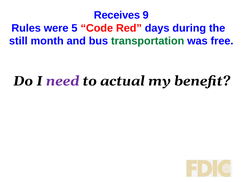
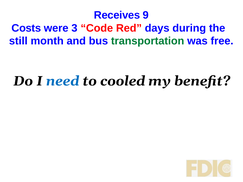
Rules: Rules -> Costs (26, 28)
5: 5 -> 3 (75, 28)
need colour: purple -> blue (63, 81)
actual: actual -> cooled (123, 81)
